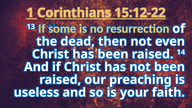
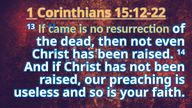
some: some -> came (62, 29)
